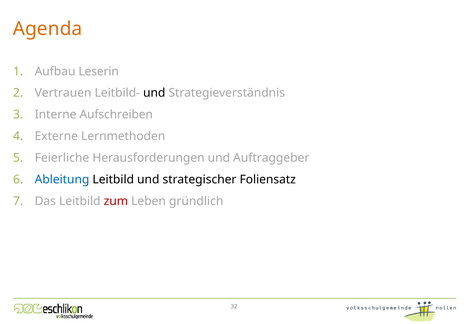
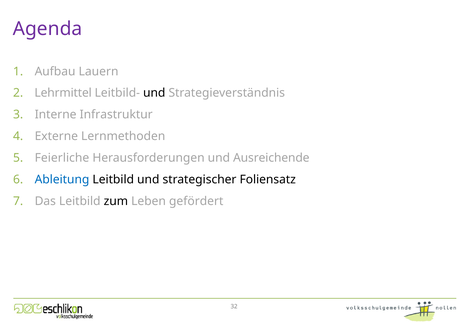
Agenda colour: orange -> purple (48, 29)
Leserin: Leserin -> Lauern (99, 71)
Vertrauen: Vertrauen -> Lehrmittel (63, 93)
Aufschreiben: Aufschreiben -> Infrastruktur (116, 115)
Auftraggeber: Auftraggeber -> Ausreichende (271, 158)
zum colour: red -> black (116, 201)
gründlich: gründlich -> gefördert (196, 201)
